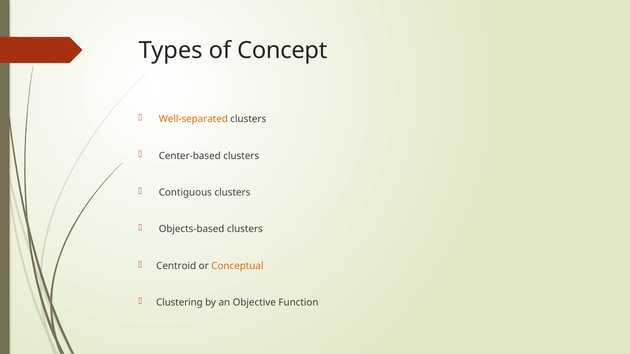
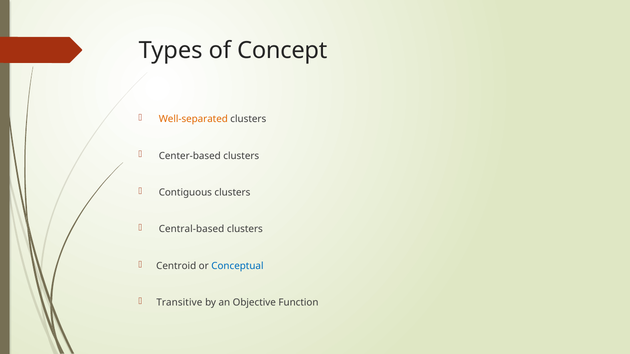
Objects-based: Objects-based -> Central-based (192, 229)
Conceptual colour: orange -> blue (237, 266)
Clustering: Clustering -> Transitive (179, 303)
